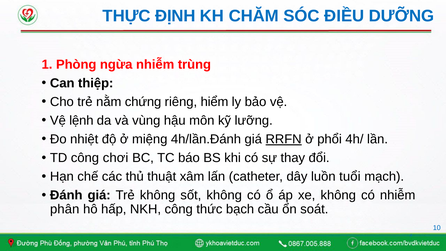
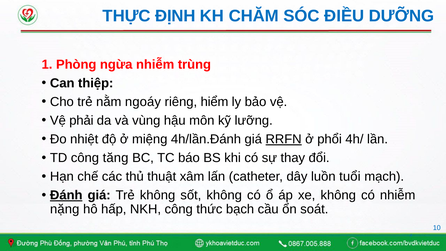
chứng: chứng -> ngoáy (143, 102)
lệnh: lệnh -> phải (81, 120)
chơi: chơi -> tăng (116, 158)
Đánh underline: none -> present (66, 195)
phân: phân -> nặng (65, 209)
